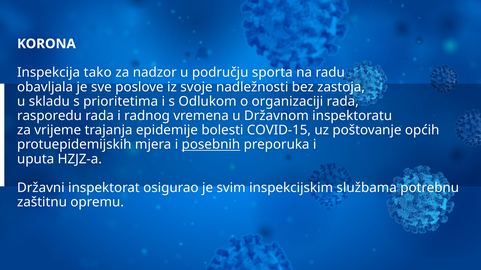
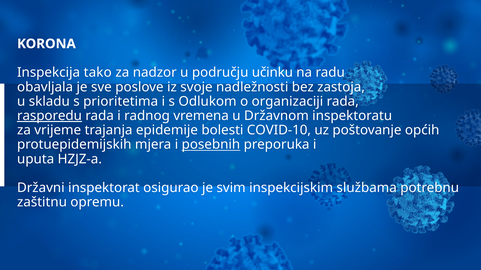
sporta: sporta -> učinku (272, 73)
rasporedu underline: none -> present (49, 116)
COVID-15: COVID-15 -> COVID-10 (279, 130)
